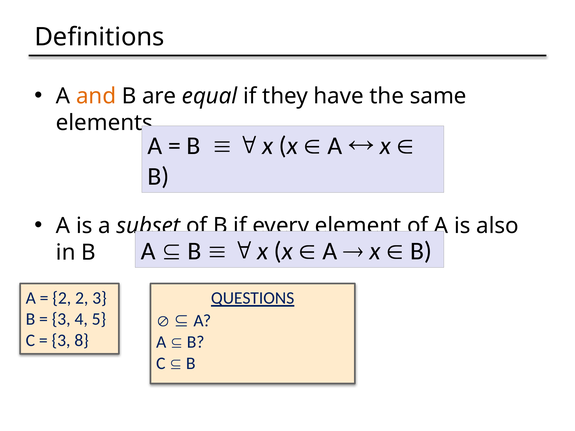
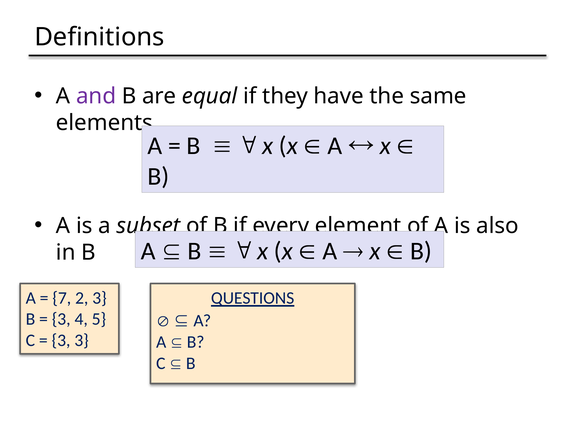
and colour: orange -> purple (96, 96)
2: 2 -> 7 (62, 298)
3 8: 8 -> 3 (82, 340)
